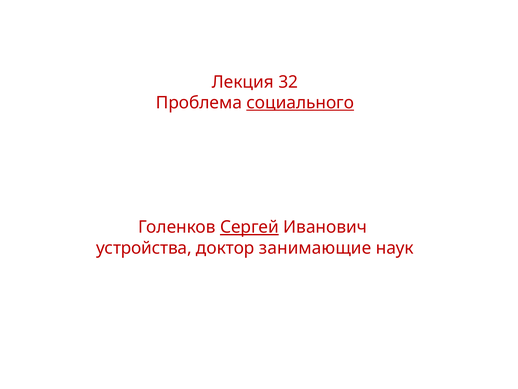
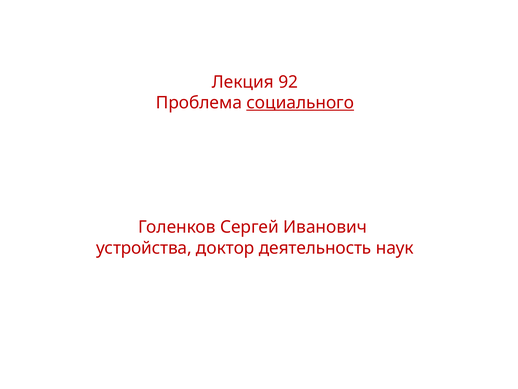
32: 32 -> 92 (288, 82)
Сергей underline: present -> none (249, 227)
занимающие: занимающие -> деятельность (315, 248)
